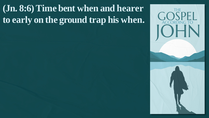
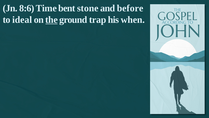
bent when: when -> stone (88, 8)
hearer: hearer -> before (130, 8)
early: early -> ideal (22, 20)
the underline: none -> present (52, 20)
